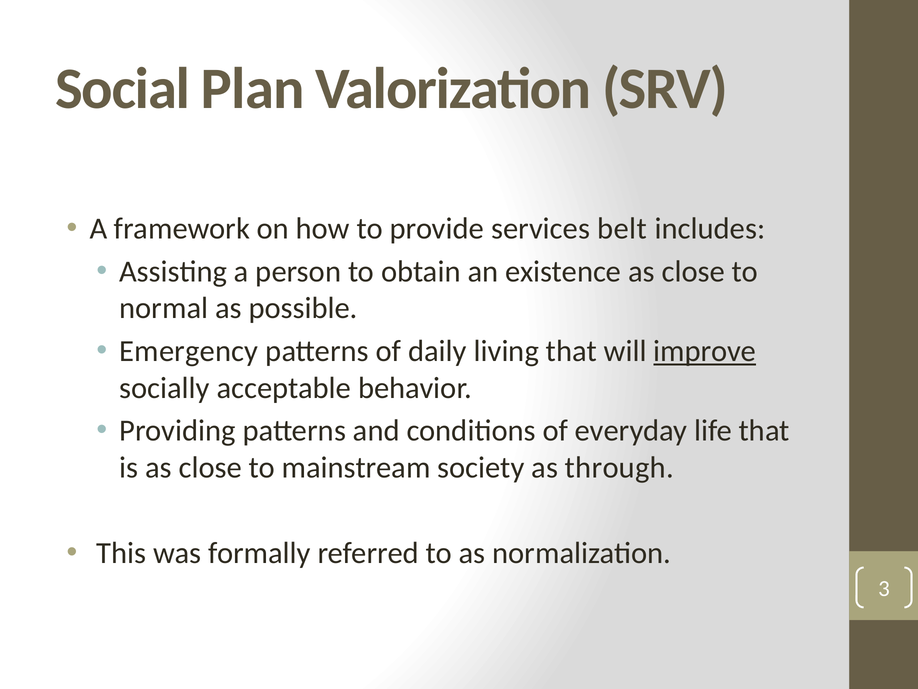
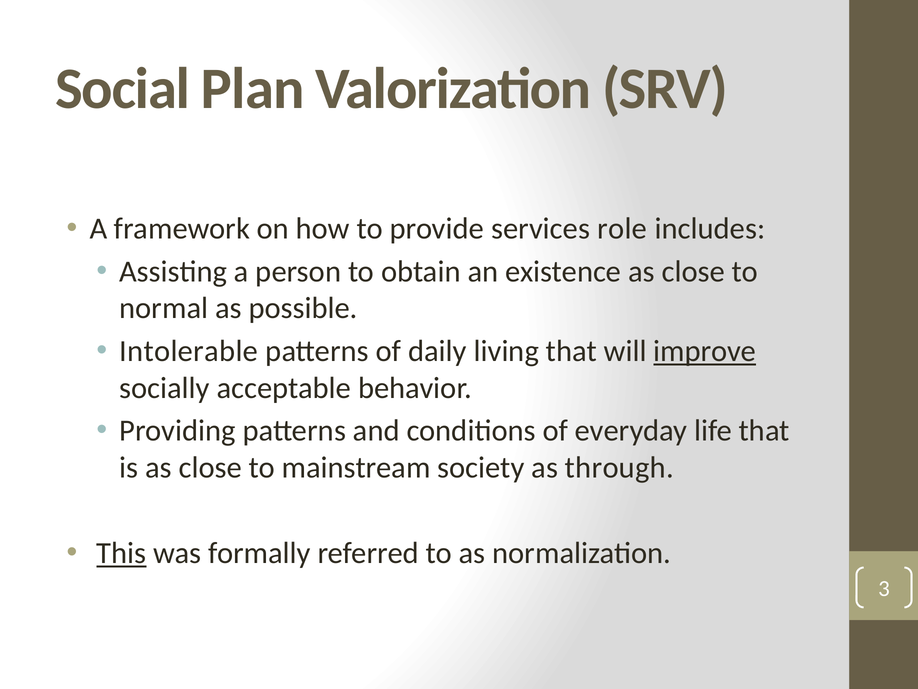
belt: belt -> role (622, 229)
Emergency: Emergency -> Intolerable (189, 351)
This underline: none -> present (121, 553)
